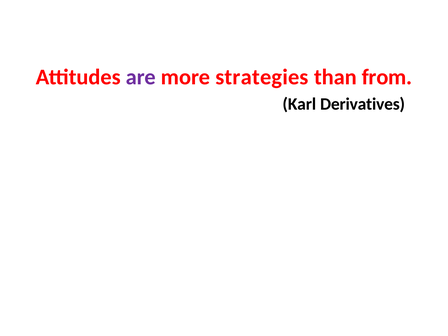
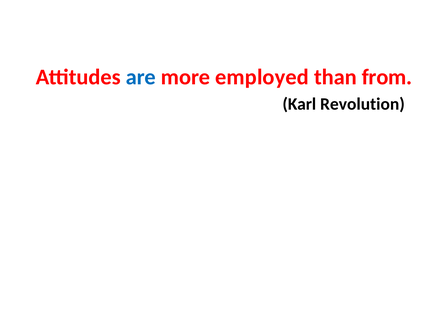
are colour: purple -> blue (141, 77)
strategies: strategies -> employed (262, 77)
Derivatives: Derivatives -> Revolution (362, 104)
